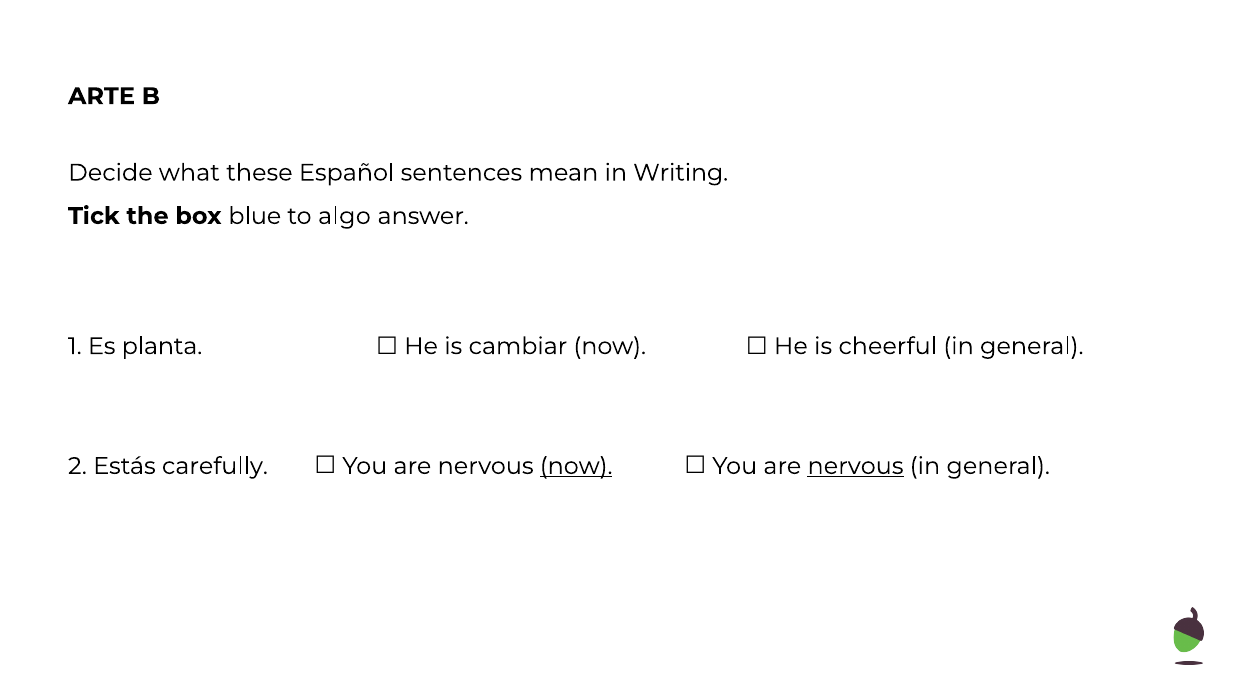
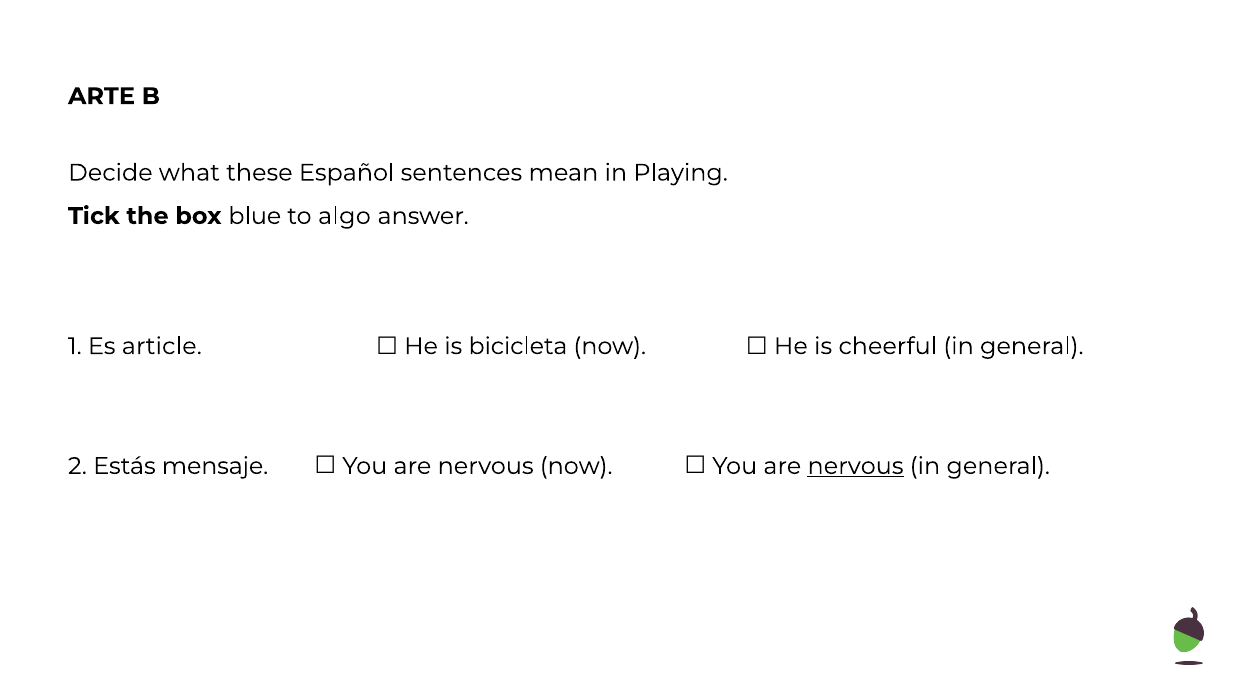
Writing: Writing -> Playing (681, 173)
planta: planta -> article (162, 346)
cambiar: cambiar -> bicicleta (518, 346)
carefully: carefully -> mensaje (215, 466)
now underline: present -> none (576, 466)
